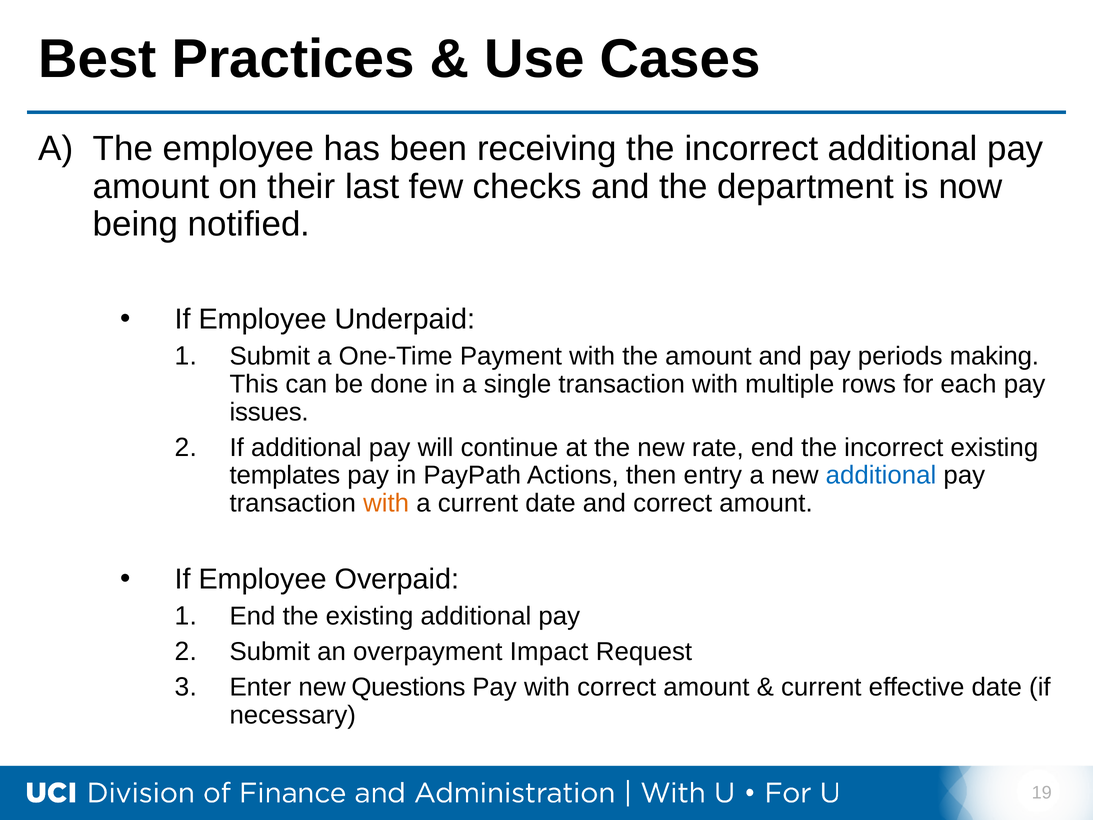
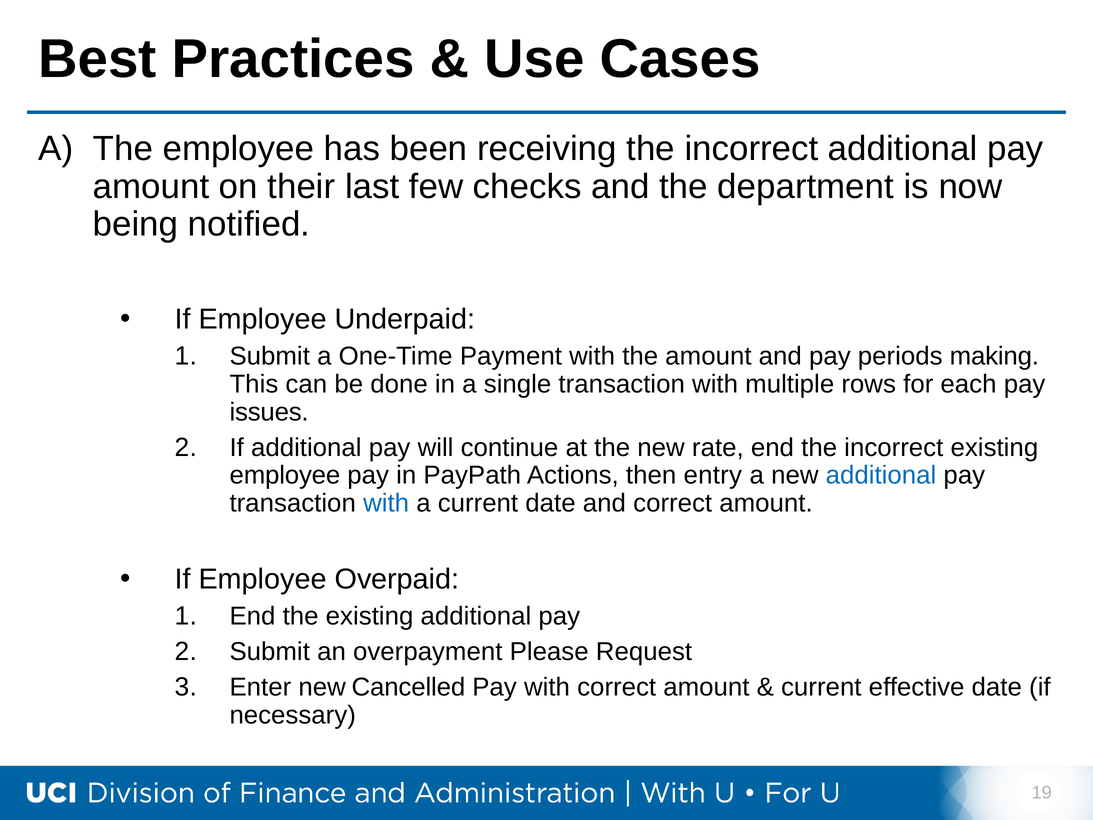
templates: templates -> employee (285, 475)
with colour: orange -> blue (386, 503)
Impact: Impact -> Please (549, 652)
Questions: Questions -> Cancelled (408, 687)
